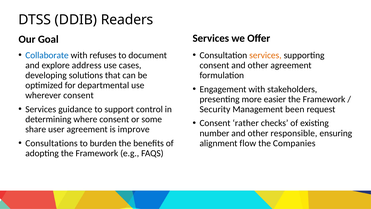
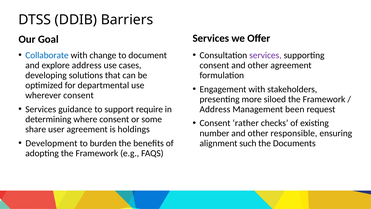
Readers: Readers -> Barriers (127, 20)
refuses: refuses -> change (103, 55)
services colour: orange -> purple (265, 55)
easier: easier -> siloed (275, 99)
control: control -> require (149, 109)
Security: Security -> Address (215, 109)
improve: improve -> holdings (134, 129)
Consultations: Consultations -> Development (51, 143)
flow: flow -> such (248, 143)
Companies: Companies -> Documents (294, 143)
